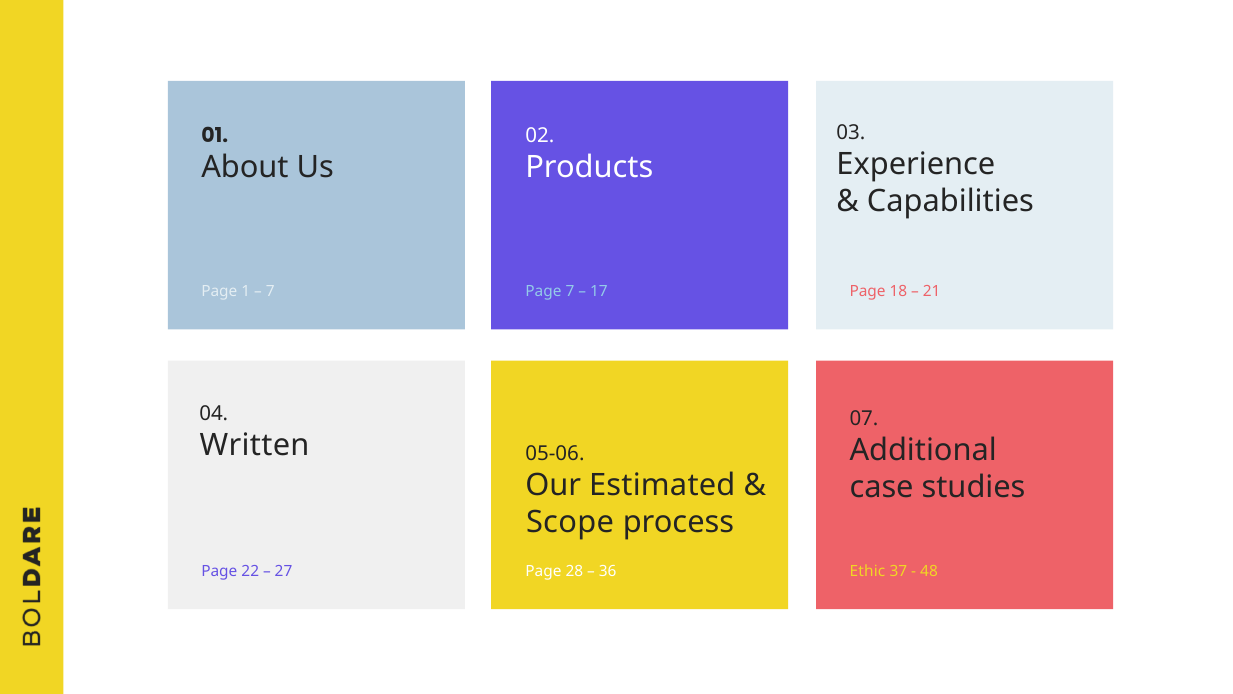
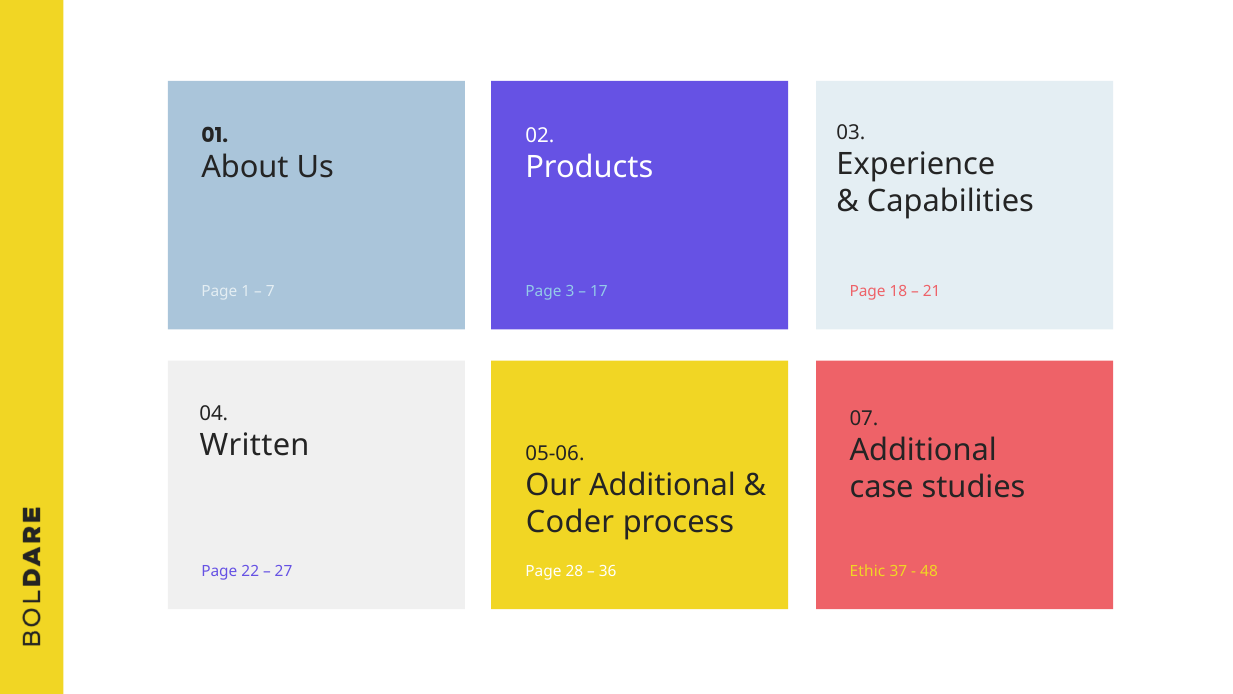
Page 7: 7 -> 3 (570, 292)
Our Estimated: Estimated -> Additional (662, 485)
Scope: Scope -> Coder (570, 522)
